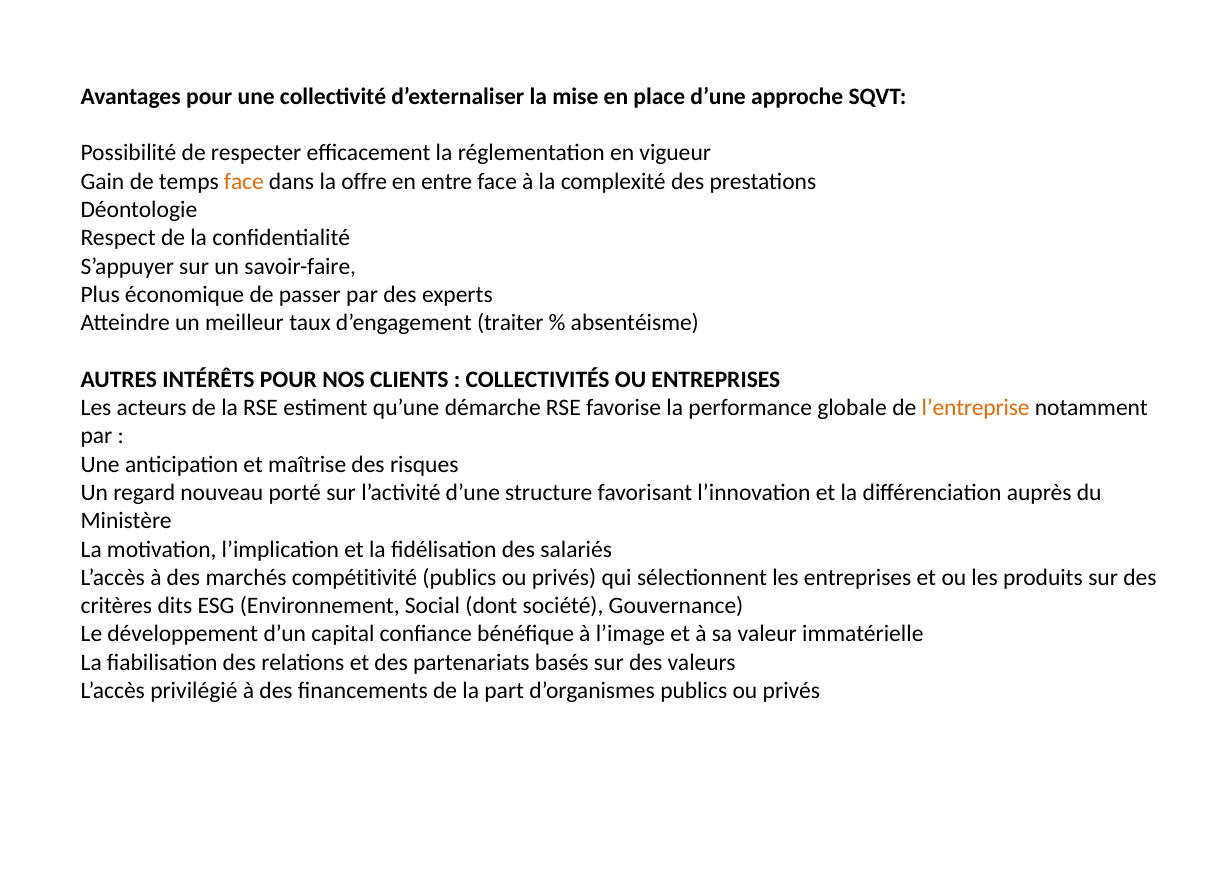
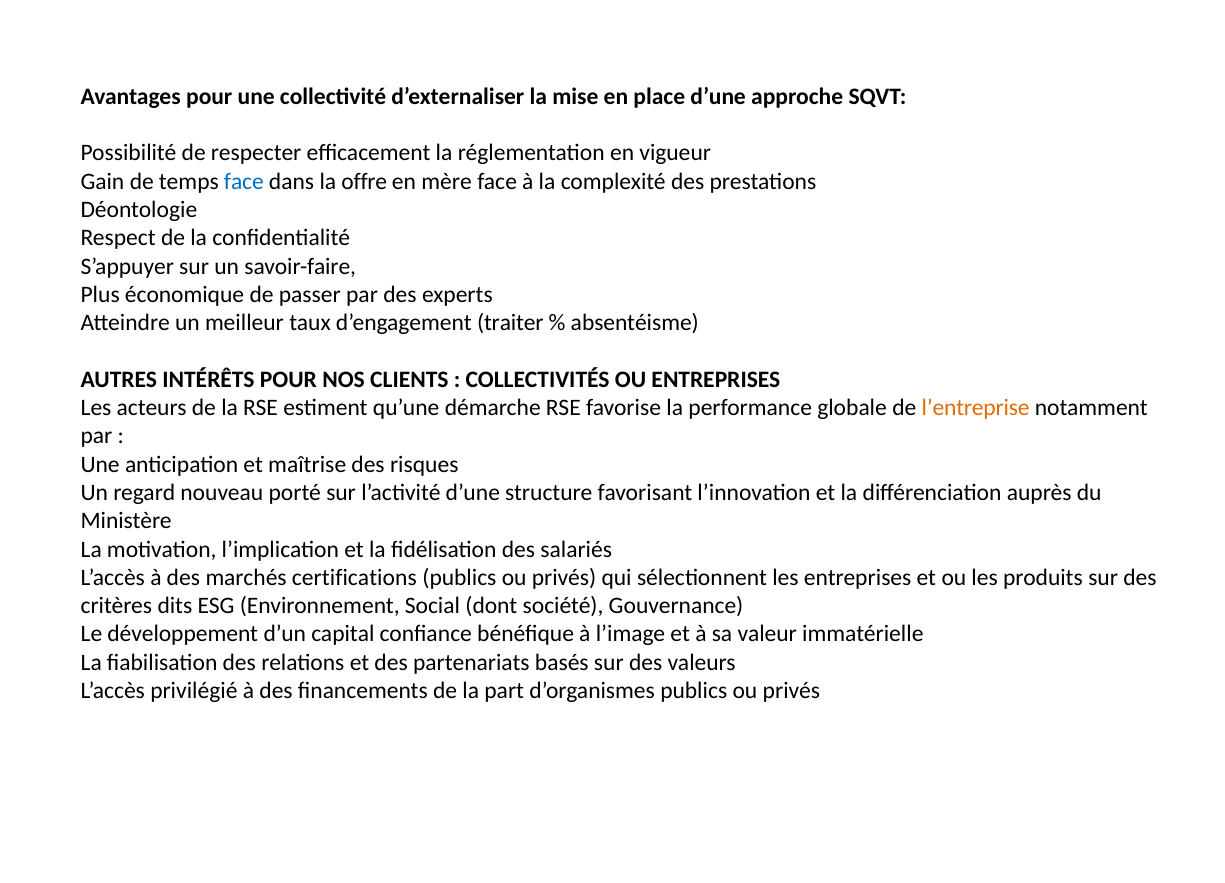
face colour: orange -> blue (244, 181)
entre: entre -> mère (447, 181)
compétitivité: compétitivité -> certifications (354, 577)
